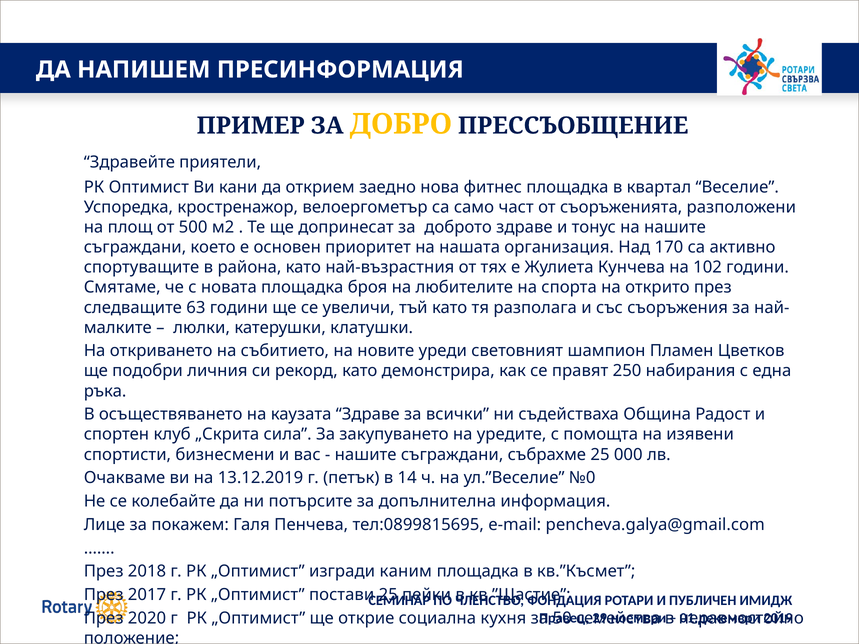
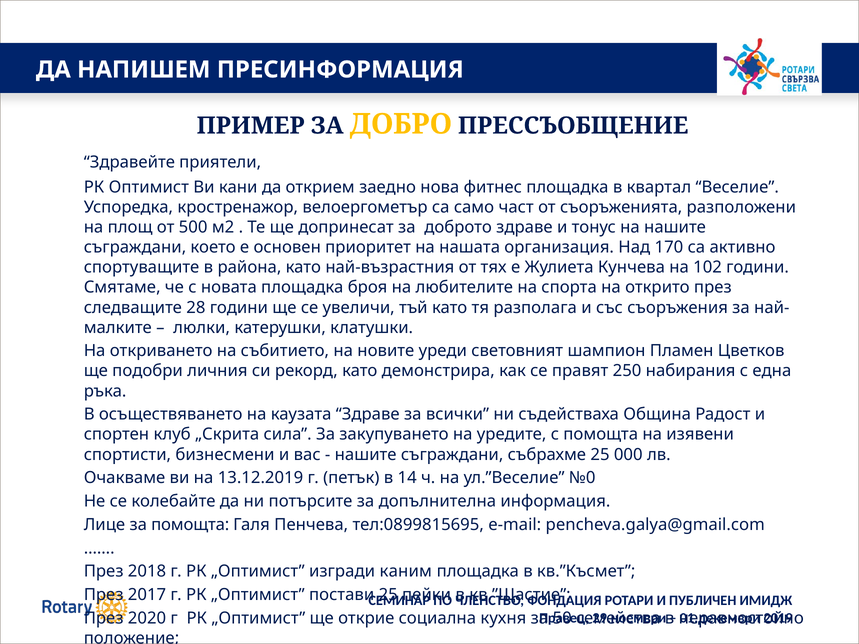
63: 63 -> 28 (196, 308)
за покажем: покажем -> помощта (190, 525)
